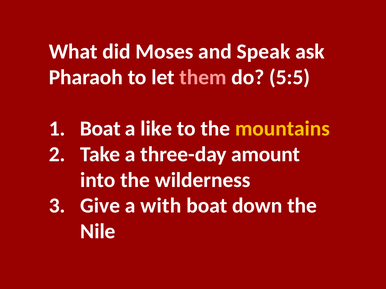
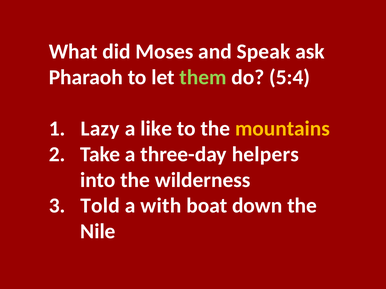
them colour: pink -> light green (203, 77)
5:5: 5:5 -> 5:4 (290, 77)
Boat: Boat -> Lazy (100, 129)
amount: amount -> helpers (265, 155)
Give: Give -> Told (100, 206)
